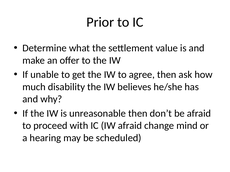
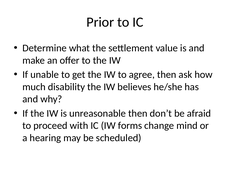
IW afraid: afraid -> forms (130, 126)
